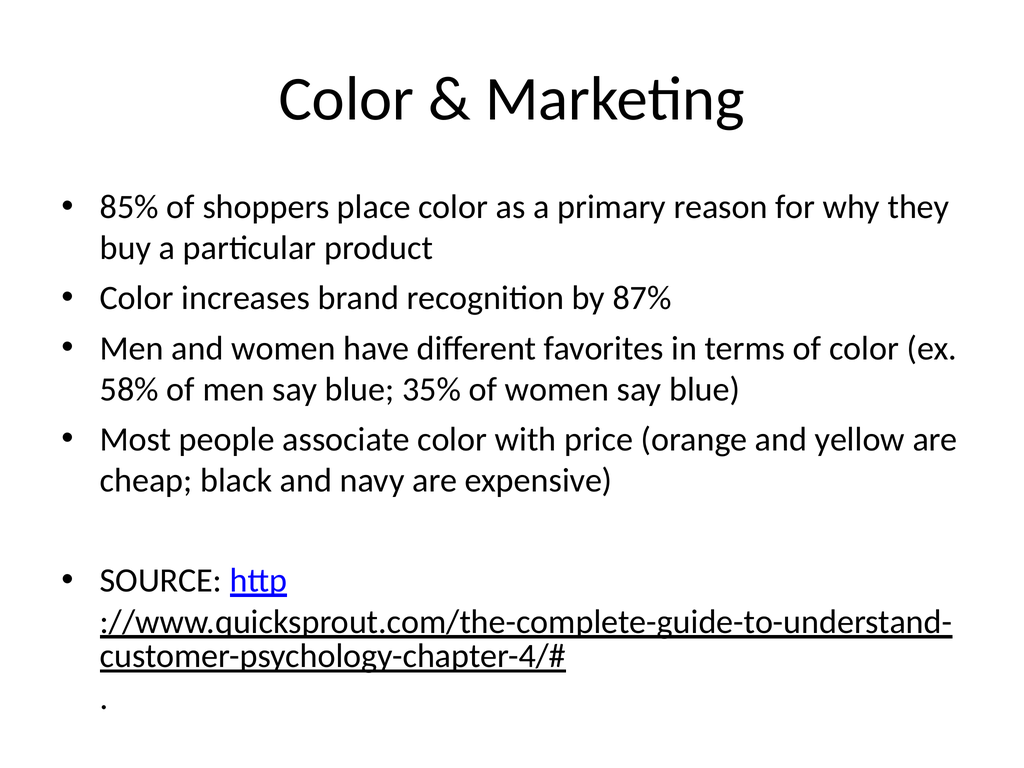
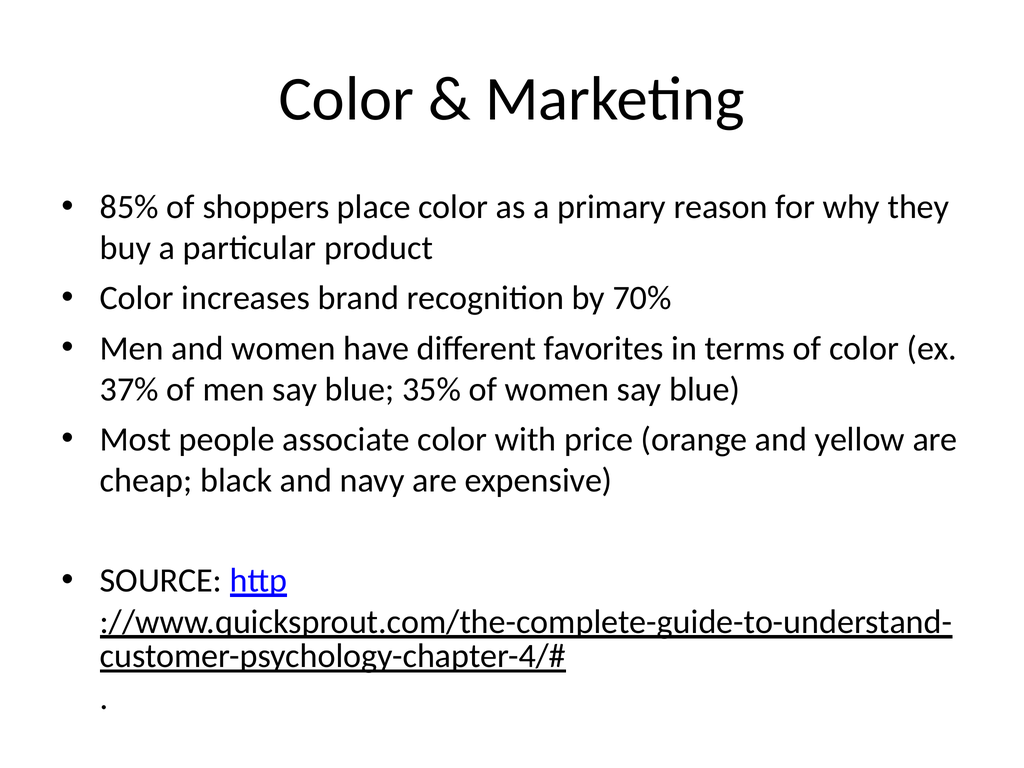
87%: 87% -> 70% (642, 298)
58%: 58% -> 37% (129, 389)
